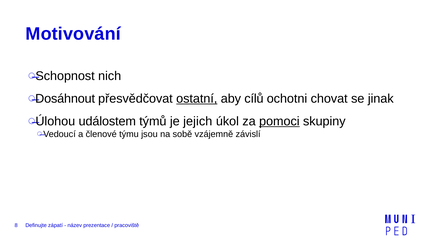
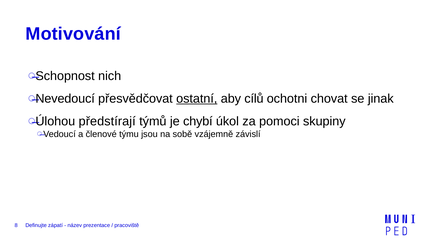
Dosáhnout: Dosáhnout -> Nevedoucí (65, 98)
událostem: událostem -> předstírají (107, 121)
jejich: jejich -> chybí (198, 121)
pomoci underline: present -> none (279, 121)
